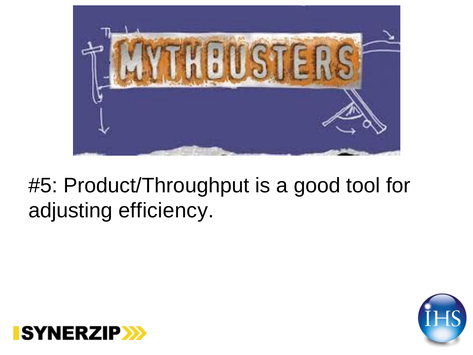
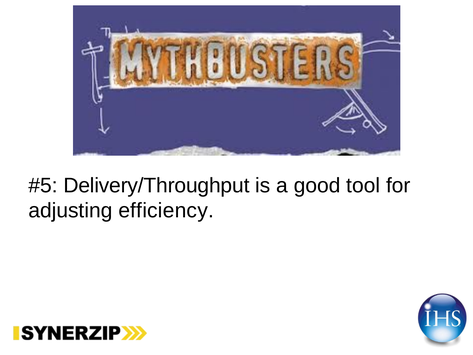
Product/Throughput: Product/Throughput -> Delivery/Throughput (156, 185)
